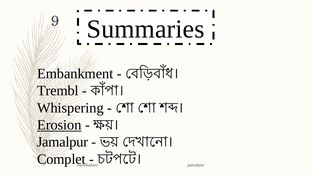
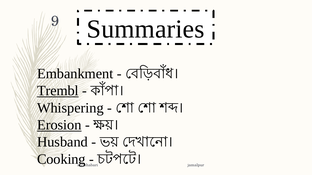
Trembl underline: none -> present (58, 91)
Jamalpur: Jamalpur -> Husband (62, 142)
Complet: Complet -> Cooking (61, 160)
